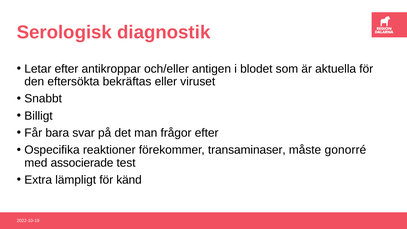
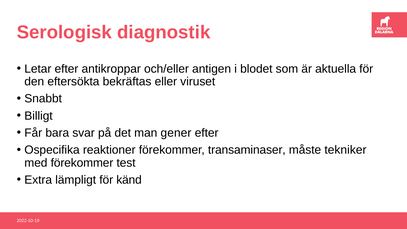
frågor: frågor -> gener (176, 133)
gonorré: gonorré -> tekniker (345, 150)
med associerade: associerade -> förekommer (82, 163)
